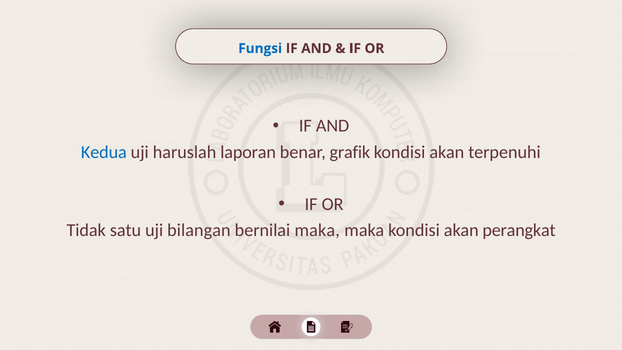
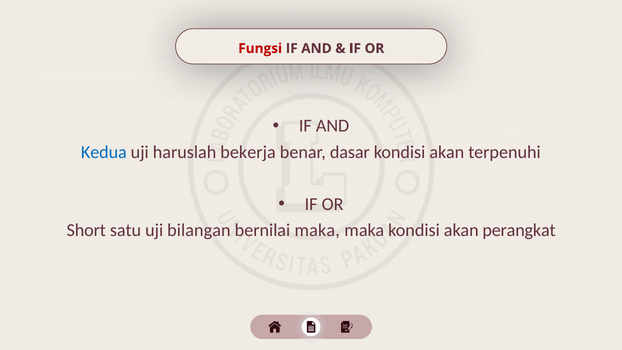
Fungsi colour: blue -> red (260, 48)
laporan: laporan -> bekerja (248, 152)
grafik: grafik -> dasar (350, 152)
Tidak: Tidak -> Short (86, 230)
